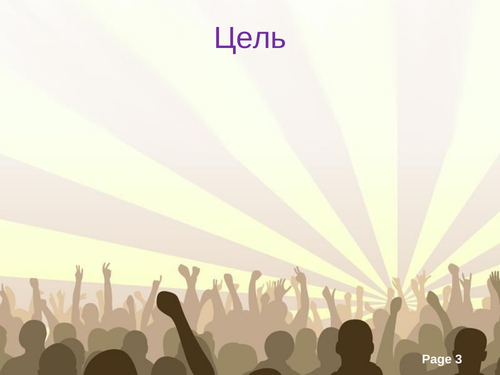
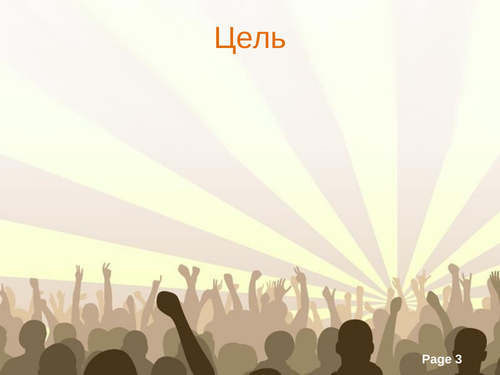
Цель colour: purple -> orange (250, 38)
